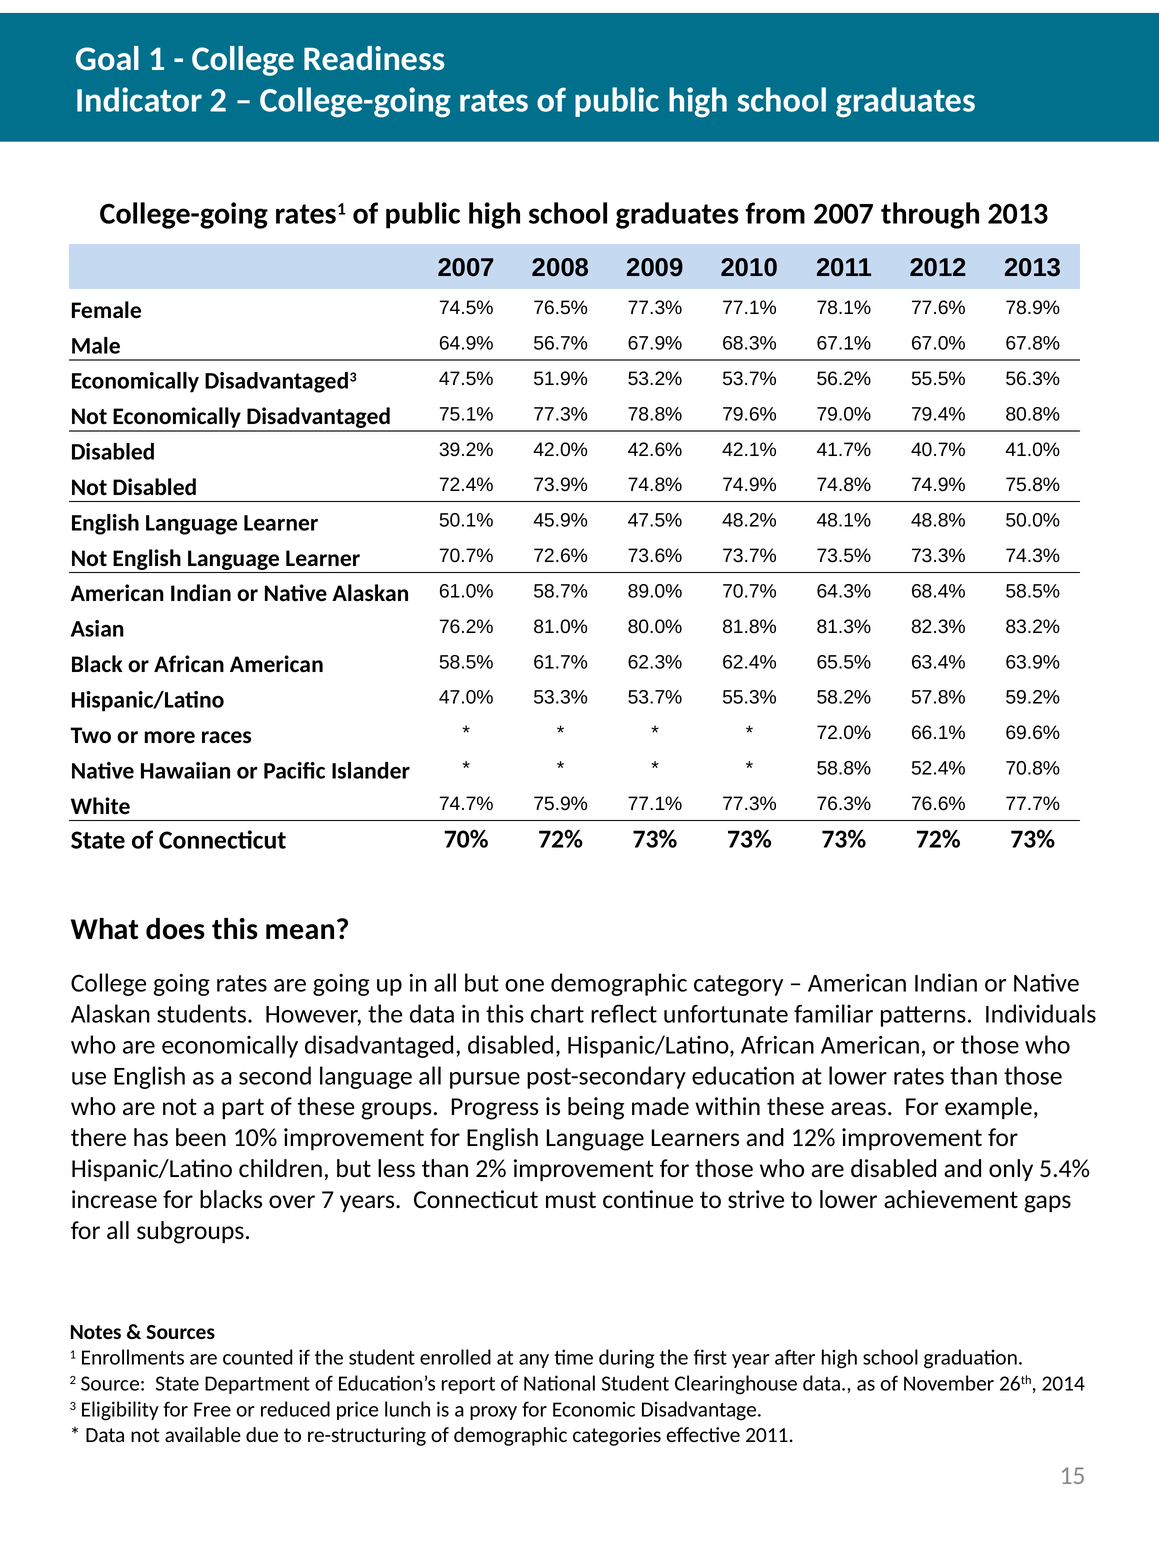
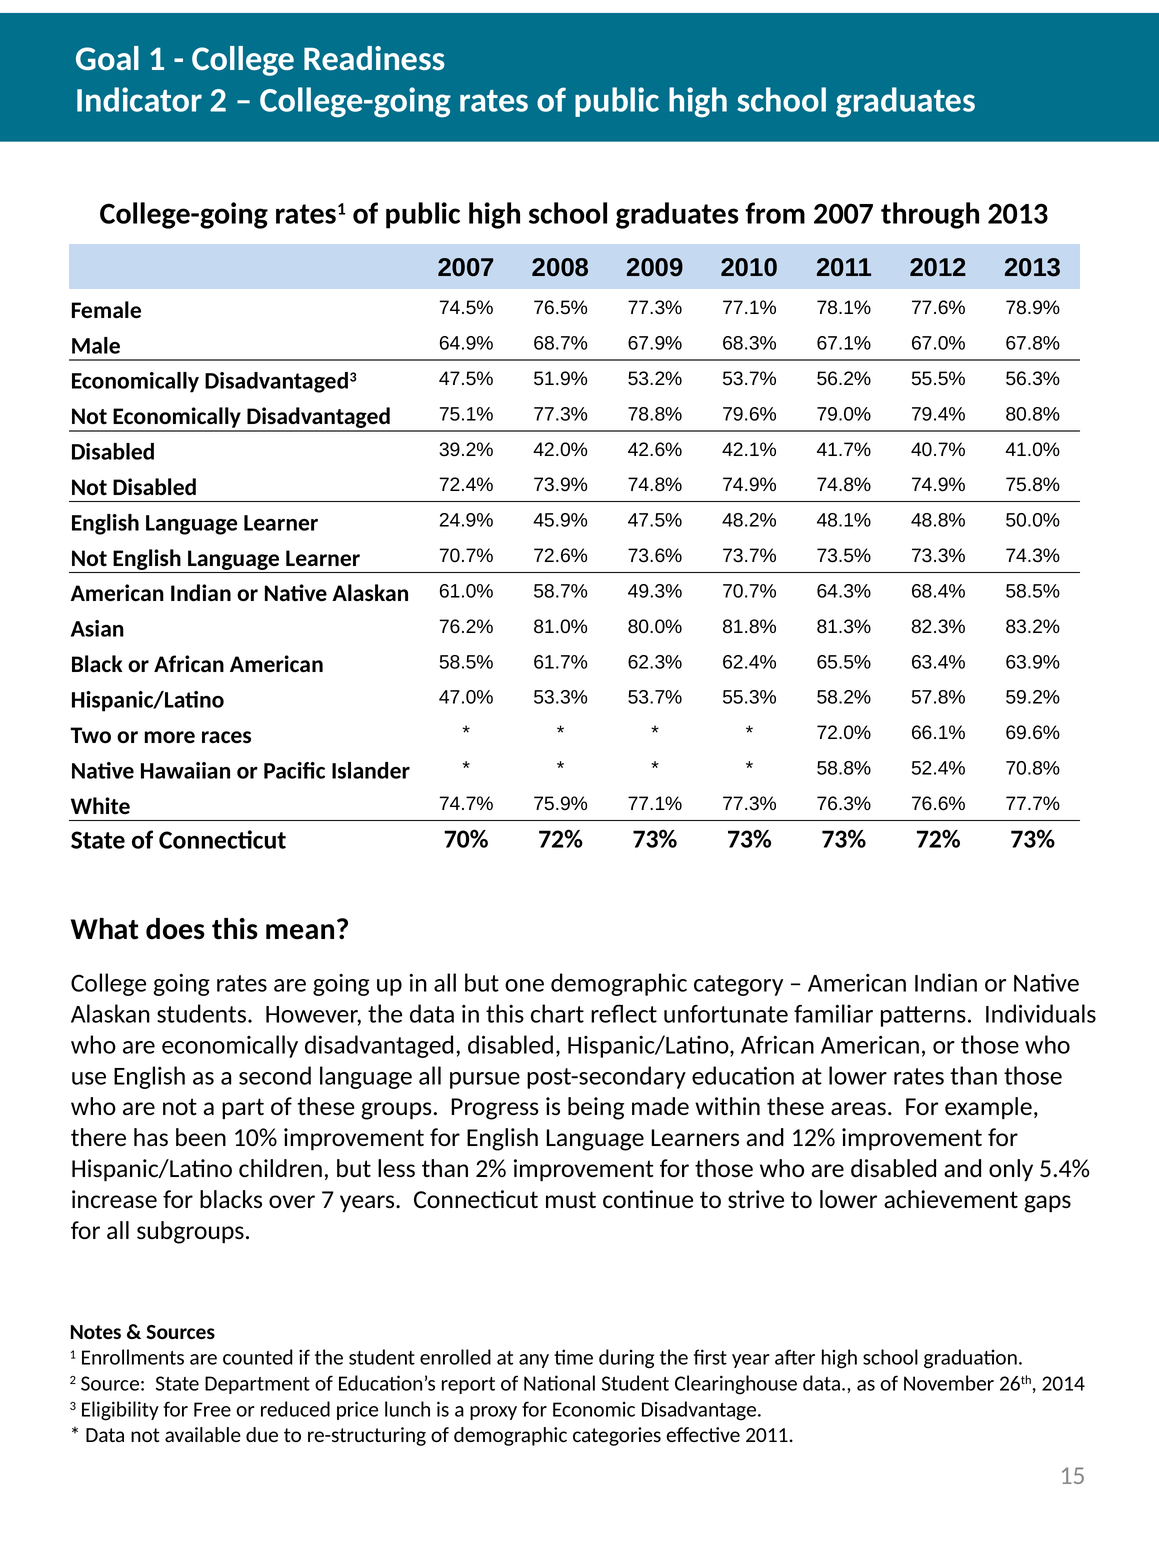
56.7%: 56.7% -> 68.7% (561, 343)
50.1%: 50.1% -> 24.9% (466, 520)
89.0%: 89.0% -> 49.3% (655, 591)
